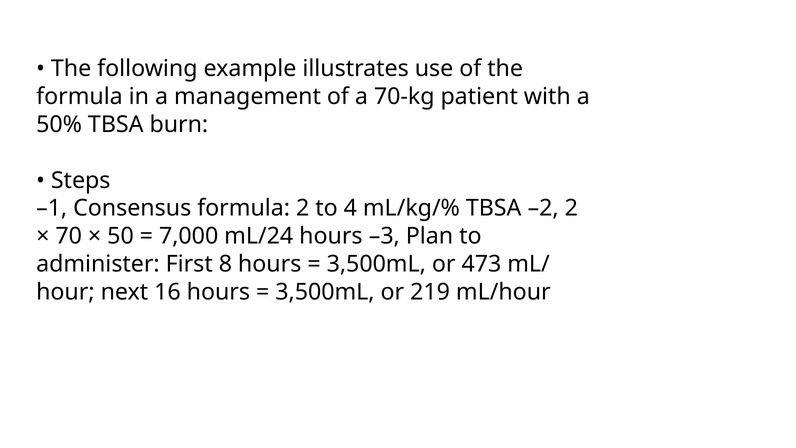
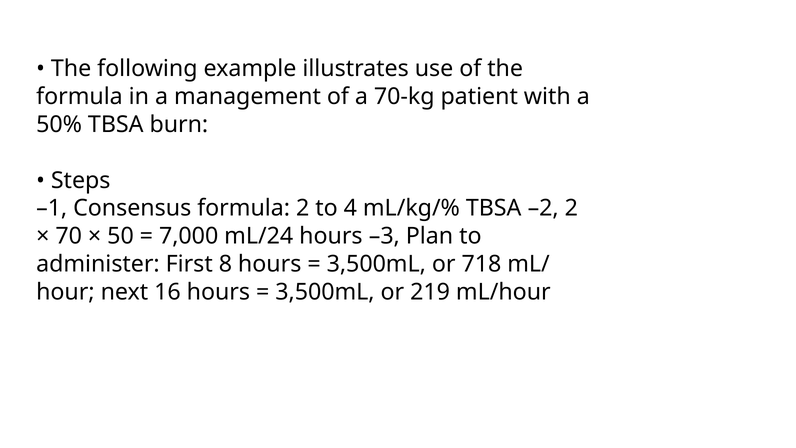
473: 473 -> 718 (481, 264)
